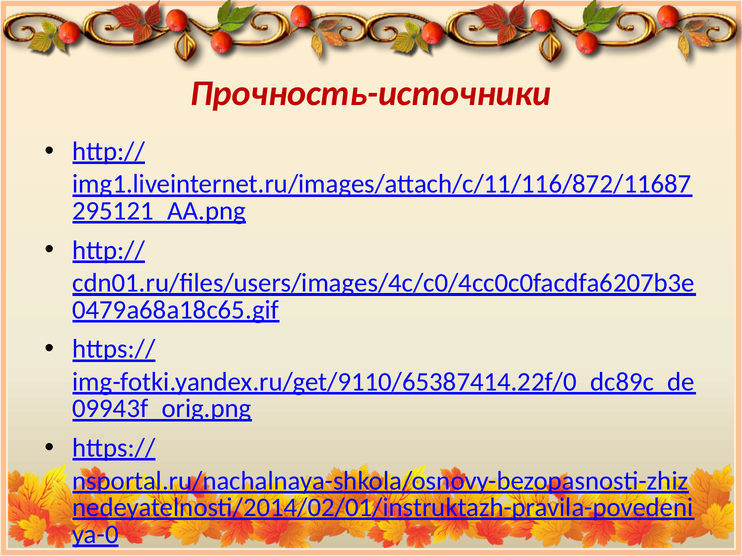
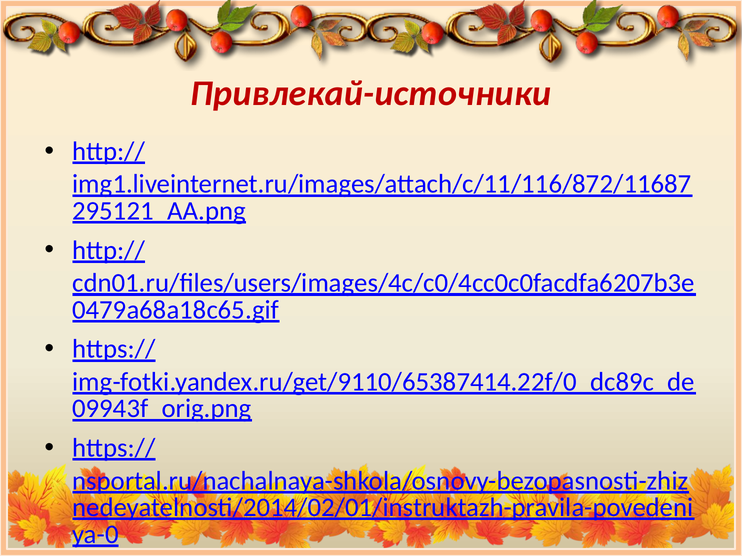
Прочность-источники: Прочность-источники -> Привлекай-источники (371, 93)
